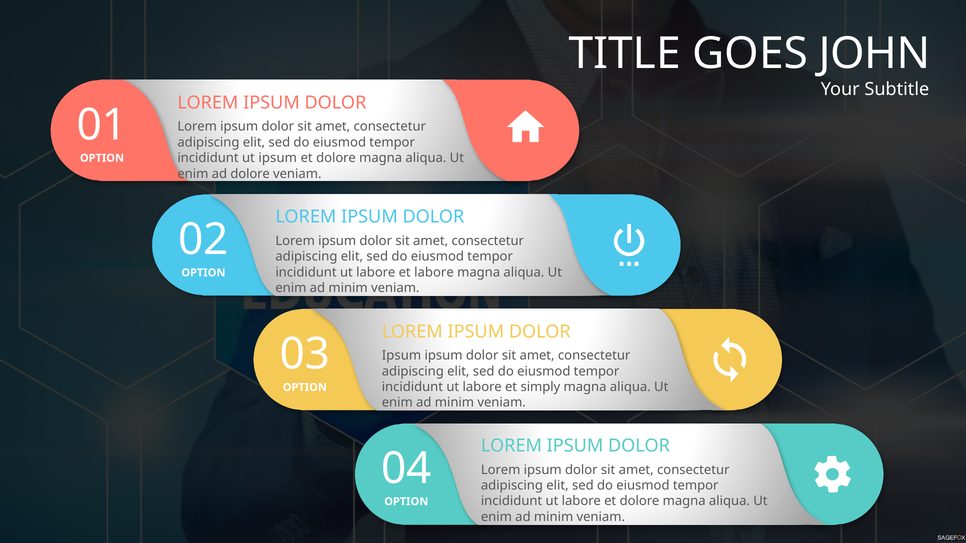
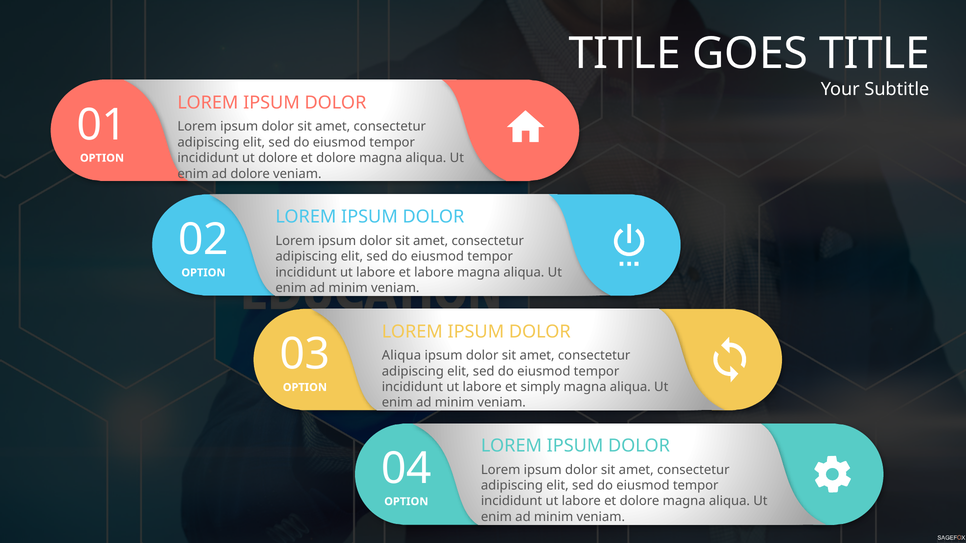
GOES JOHN: JOHN -> TITLE (875, 54)
ut ipsum: ipsum -> dolore (278, 158)
Ipsum: Ipsum -> Aliqua (401, 356)
